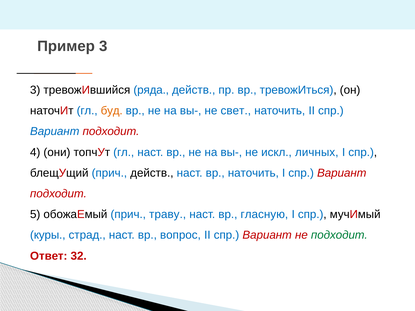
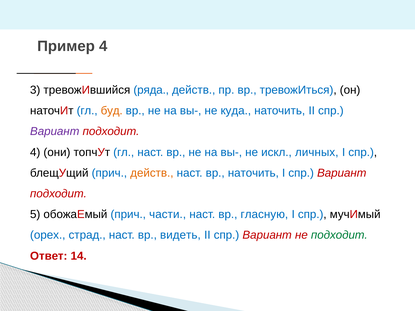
Пример 3: 3 -> 4 (103, 46)
свет: свет -> куда (236, 111)
Вариант colour: blue -> purple (55, 132)
действ colour: black -> orange (152, 173)
траву: траву -> части (168, 215)
куры: куры -> орех (48, 235)
вопрос: вопрос -> видеть (180, 235)
32: 32 -> 14 (79, 256)
